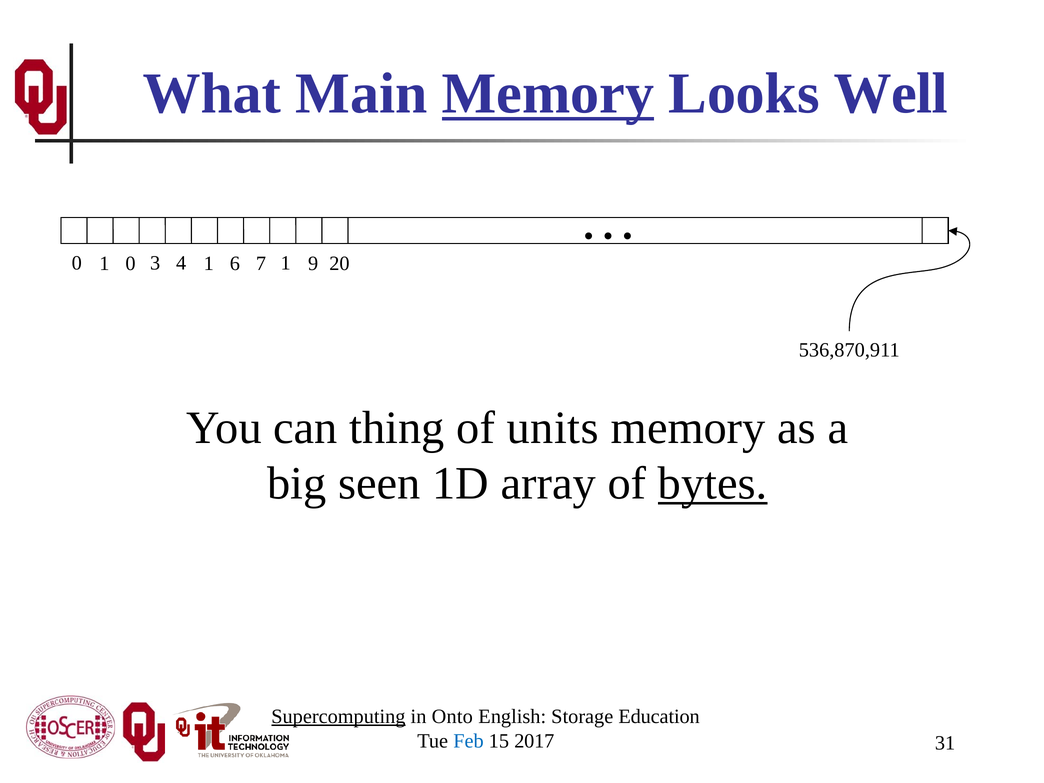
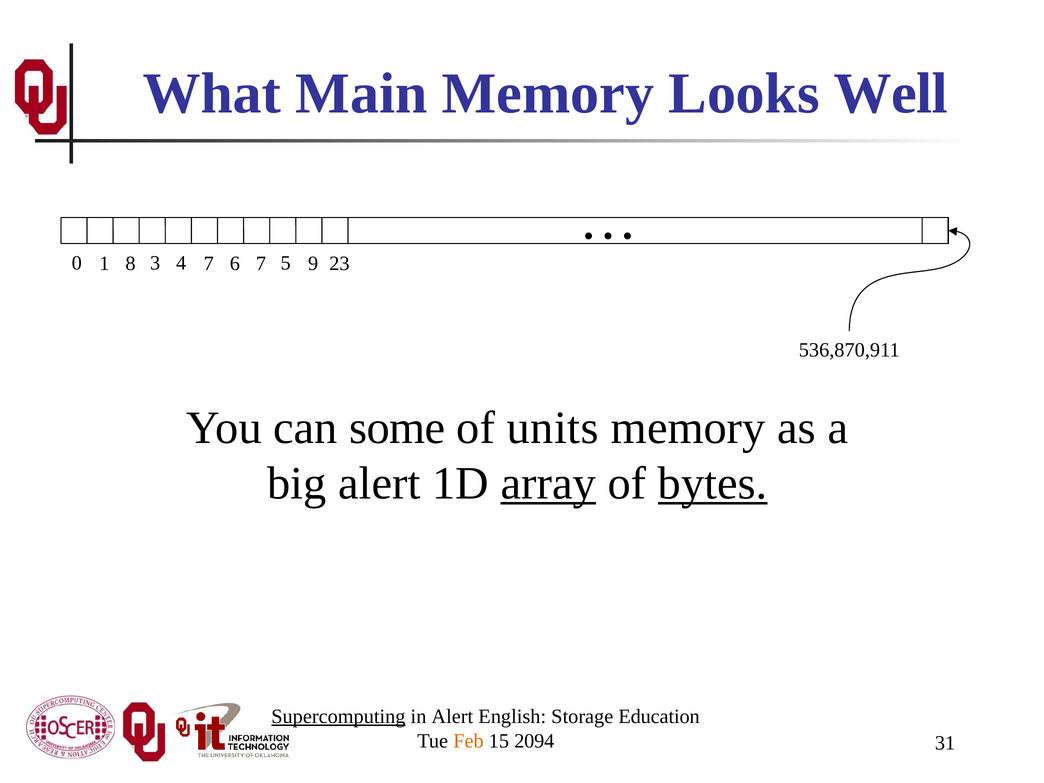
Memory underline: present -> none (548, 94)
1 0: 0 -> 8 (130, 264)
4 1: 1 -> 7 (209, 264)
7 1: 1 -> 5 (286, 263)
20: 20 -> 23 (339, 264)
thing: thing -> some (397, 428)
big seen: seen -> alert (379, 483)
array underline: none -> present (548, 483)
in Onto: Onto -> Alert (452, 716)
Feb colour: blue -> orange (469, 741)
2017: 2017 -> 2094 (534, 741)
